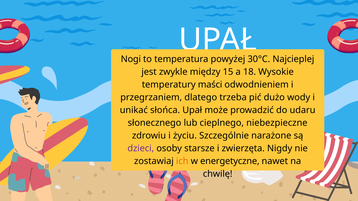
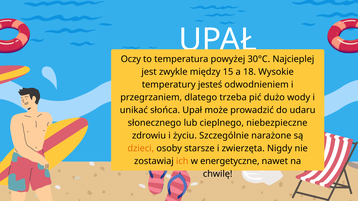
Nogi: Nogi -> Oczy (131, 59)
maści: maści -> jesteś (210, 85)
dzieci colour: purple -> orange (141, 149)
